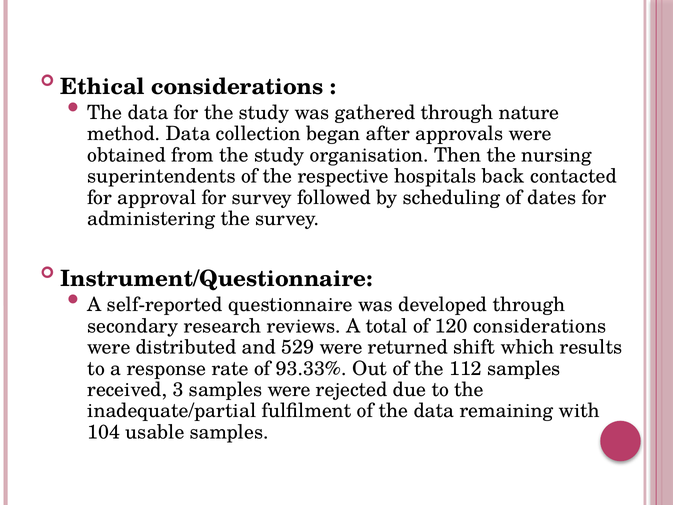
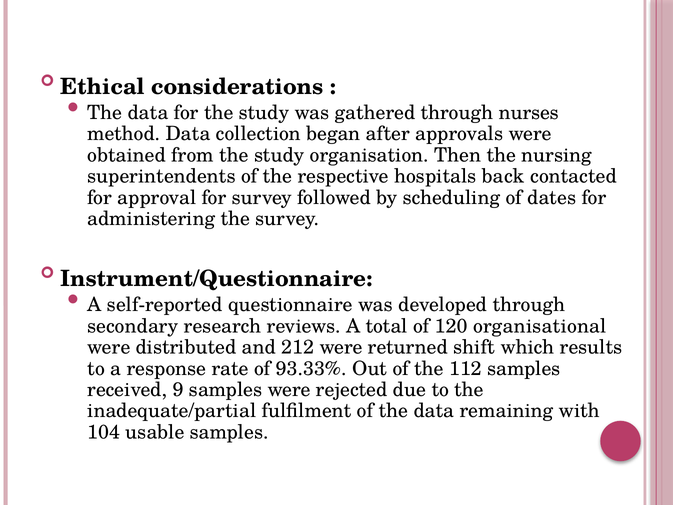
nature: nature -> nurses (529, 113)
120 considerations: considerations -> organisational (540, 326)
529: 529 -> 212 (298, 347)
3: 3 -> 9 (178, 390)
